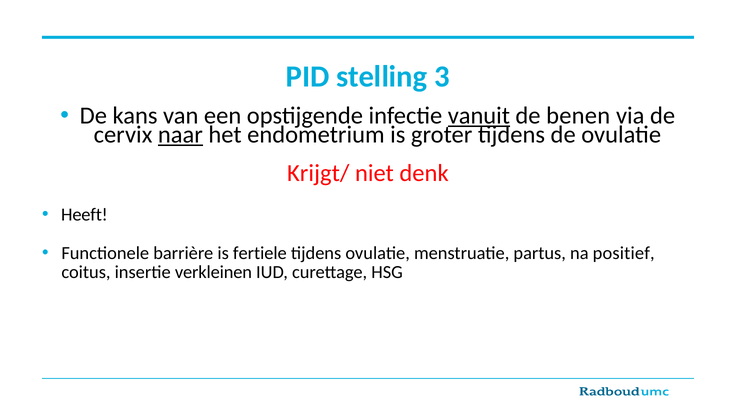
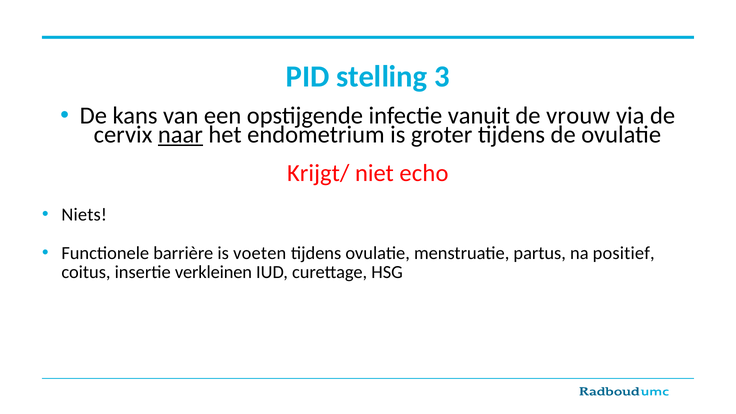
vanuit underline: present -> none (479, 116)
benen: benen -> vrouw (578, 116)
denk: denk -> echo (424, 173)
Heeft: Heeft -> Niets (84, 215)
fertiele: fertiele -> voeten (260, 253)
